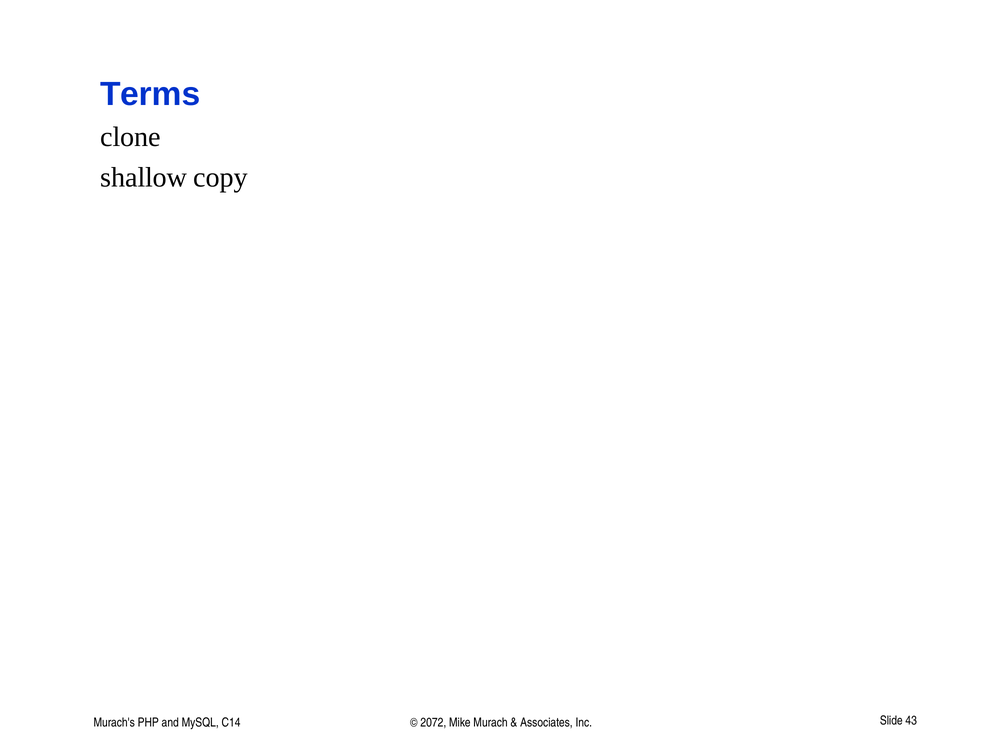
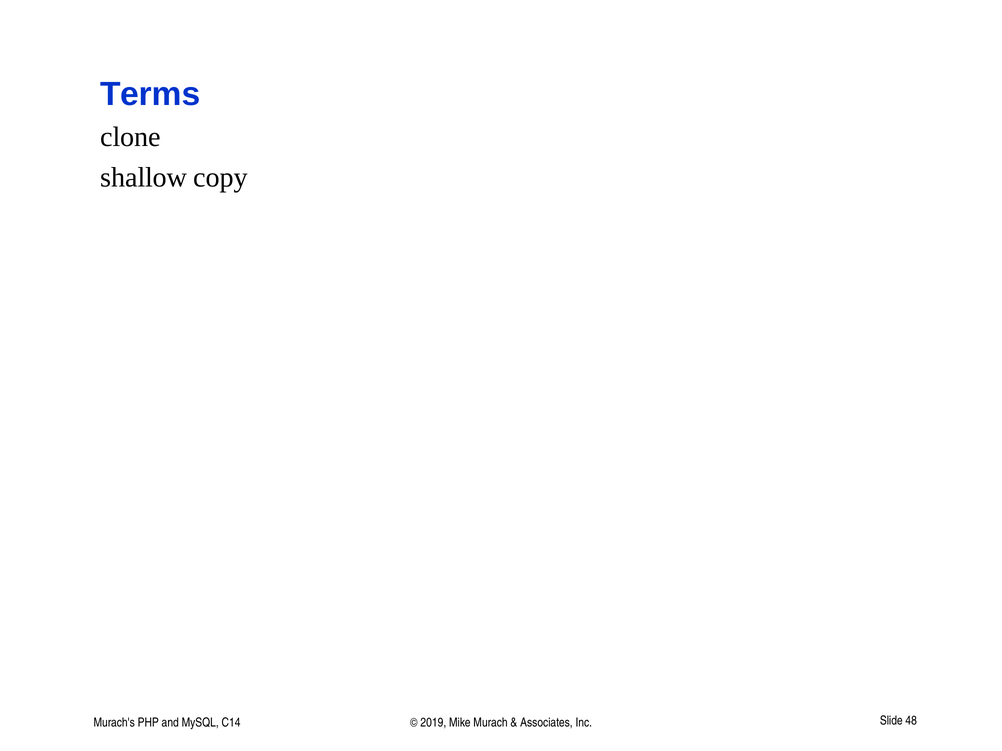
2072: 2072 -> 2019 (433, 723)
43: 43 -> 48 (911, 721)
